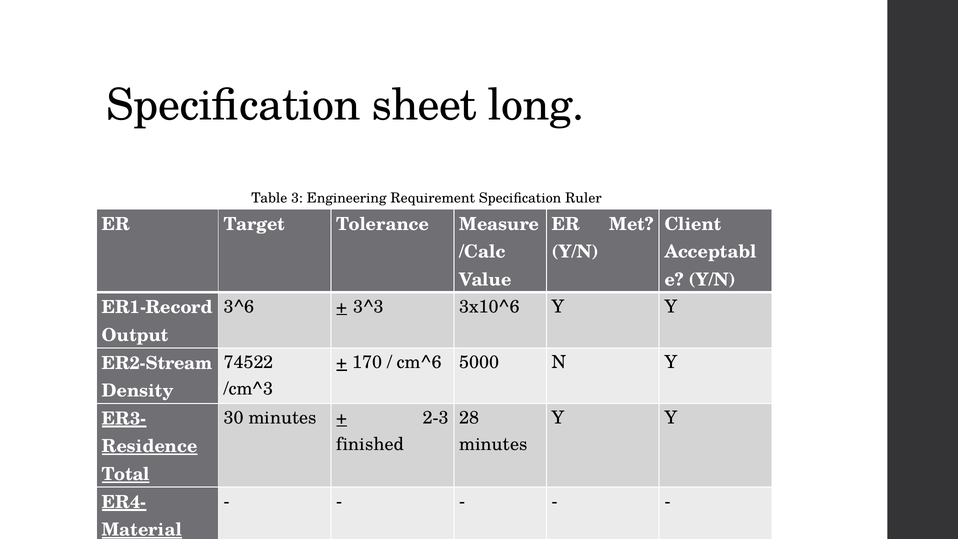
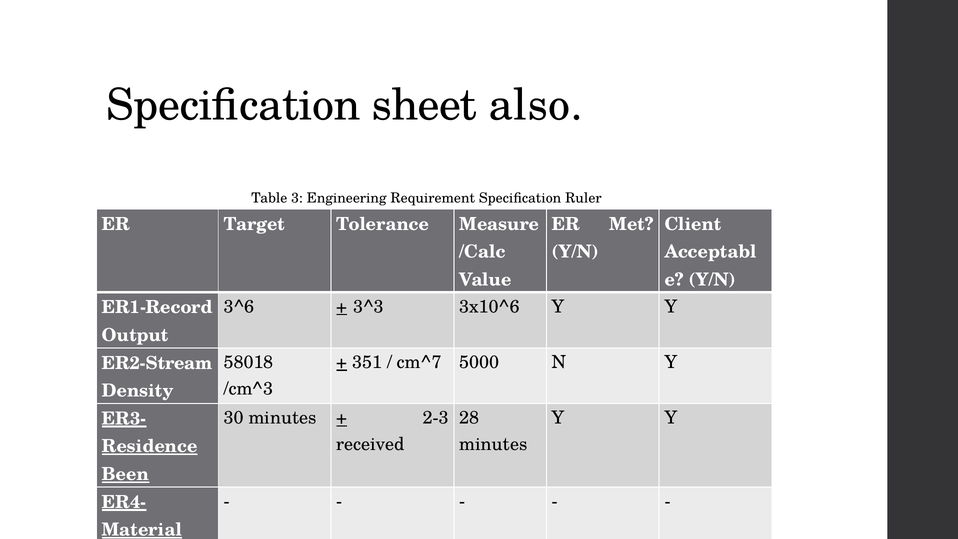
long: long -> also (536, 105)
74522: 74522 -> 58018 (249, 362)
170: 170 -> 351 (367, 362)
cm^6: cm^6 -> cm^7 (419, 362)
finished: finished -> received (370, 444)
Total: Total -> Been (125, 474)
